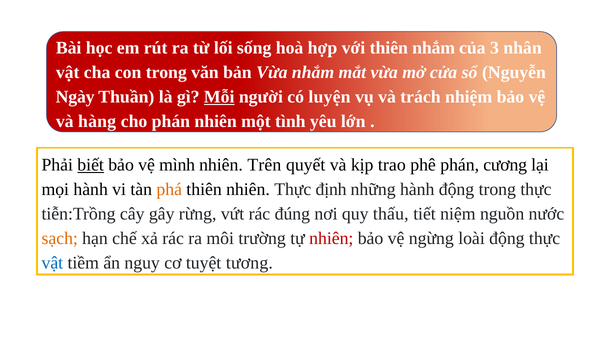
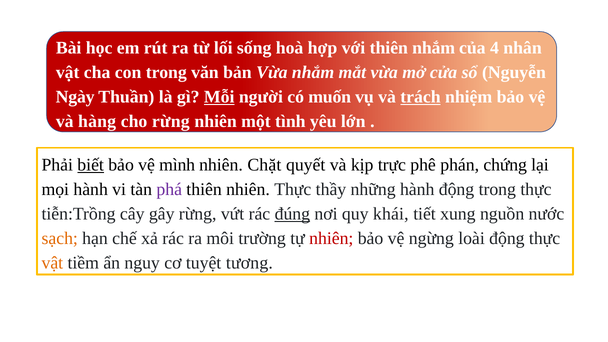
3: 3 -> 4 (494, 48)
luyện: luyện -> muốn (330, 97)
trách underline: none -> present (420, 97)
cho phán: phán -> rừng (171, 121)
Trên: Trên -> Chặt (264, 165)
trao: trao -> trực (392, 165)
cương: cương -> chứng (505, 165)
phá colour: orange -> purple (169, 189)
định: định -> thầy (331, 189)
đúng underline: none -> present (292, 214)
thấu: thấu -> khái (391, 214)
niệm: niệm -> xung (458, 214)
vật colour: blue -> orange (52, 263)
